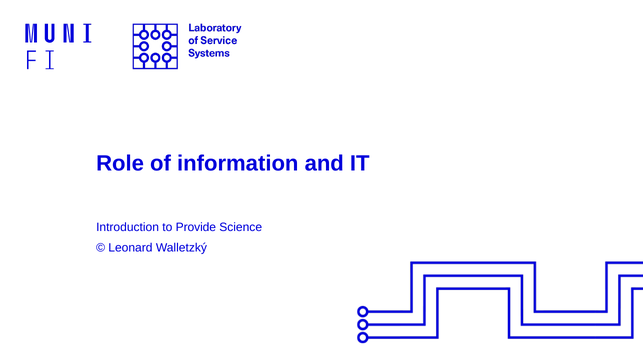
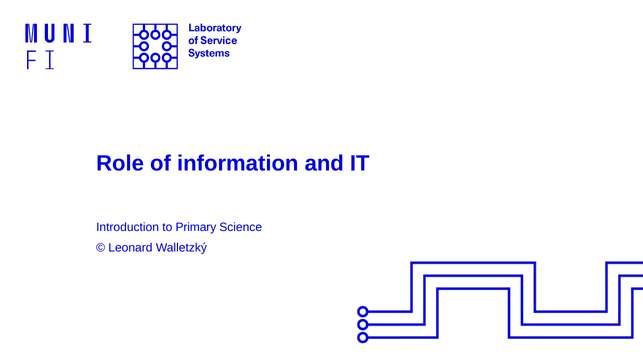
Provide: Provide -> Primary (196, 227)
